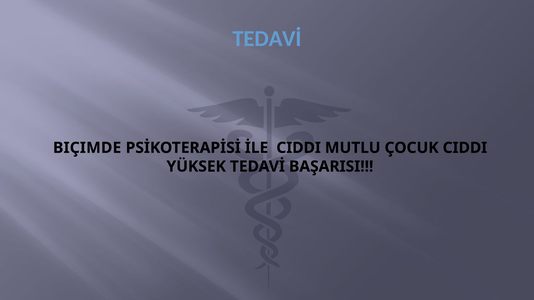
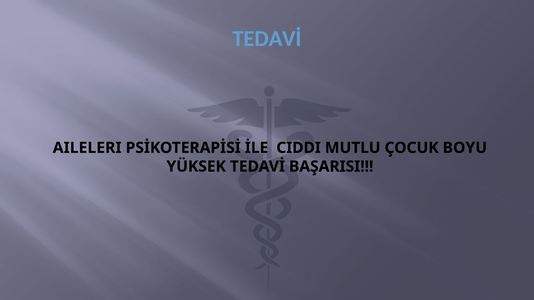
BIÇIMDE: BIÇIMDE -> AILELERI (87, 148)
ÇOCUK CIDDI: CIDDI -> BOYU (465, 148)
